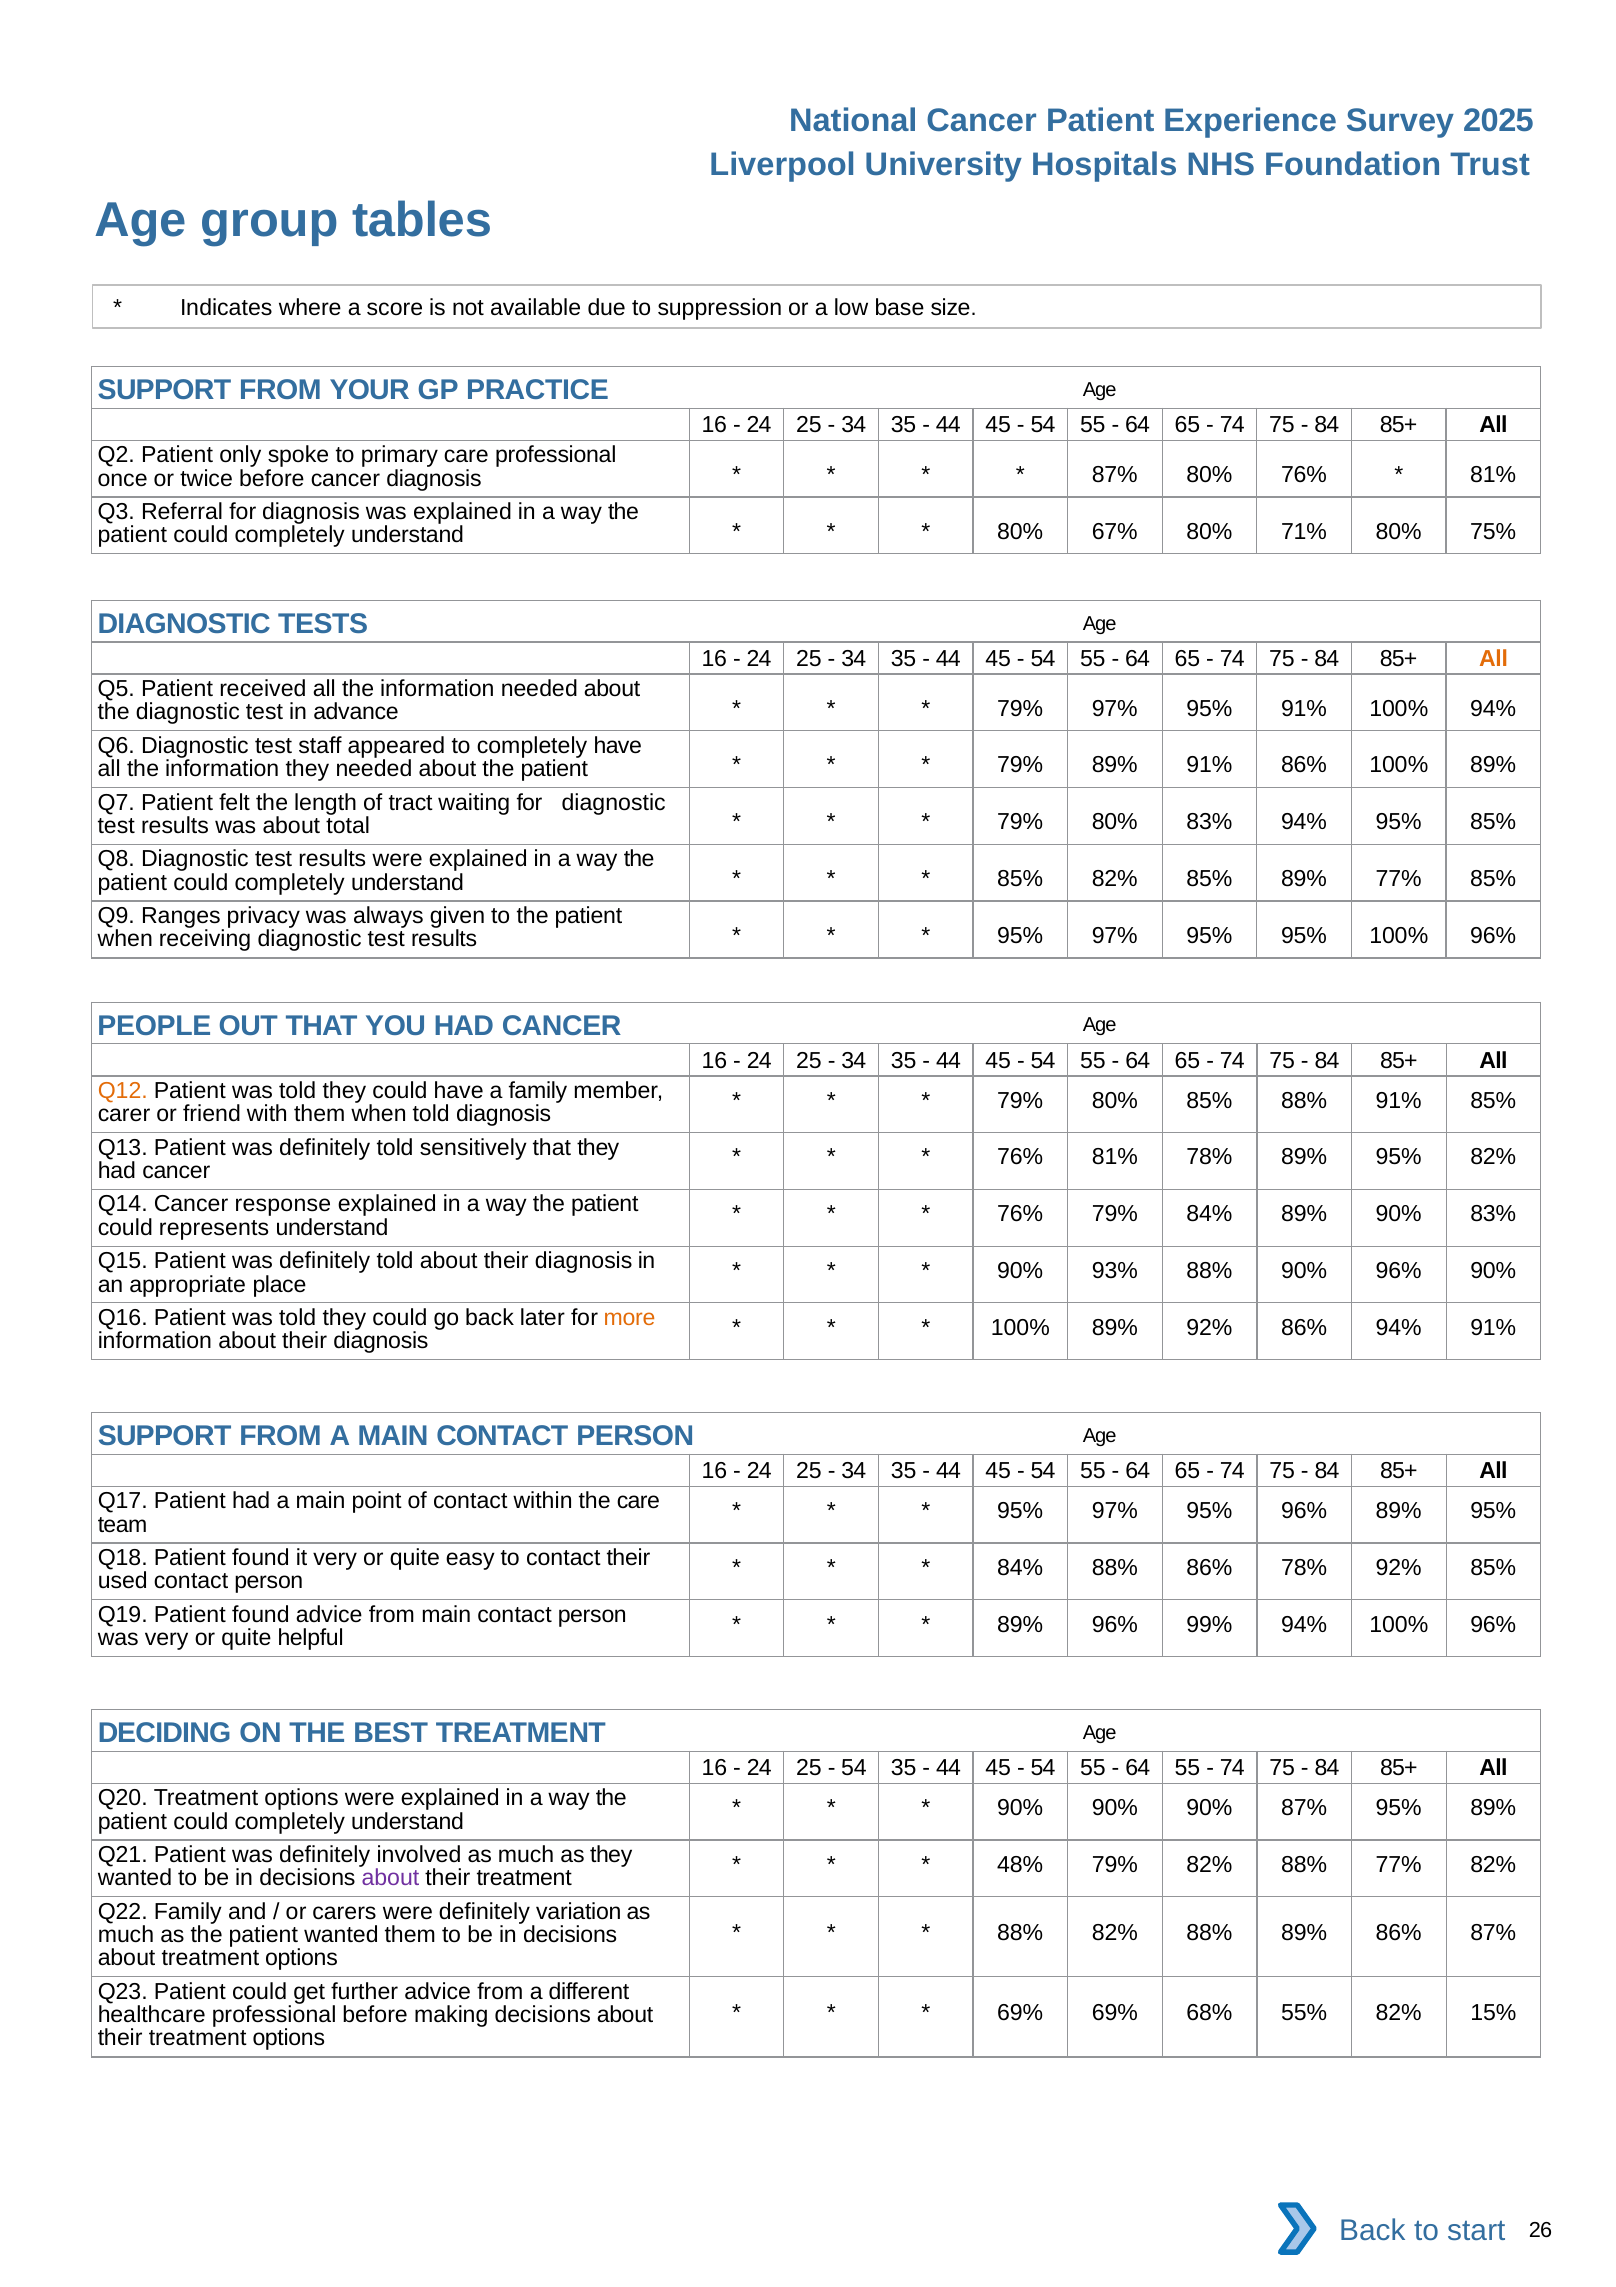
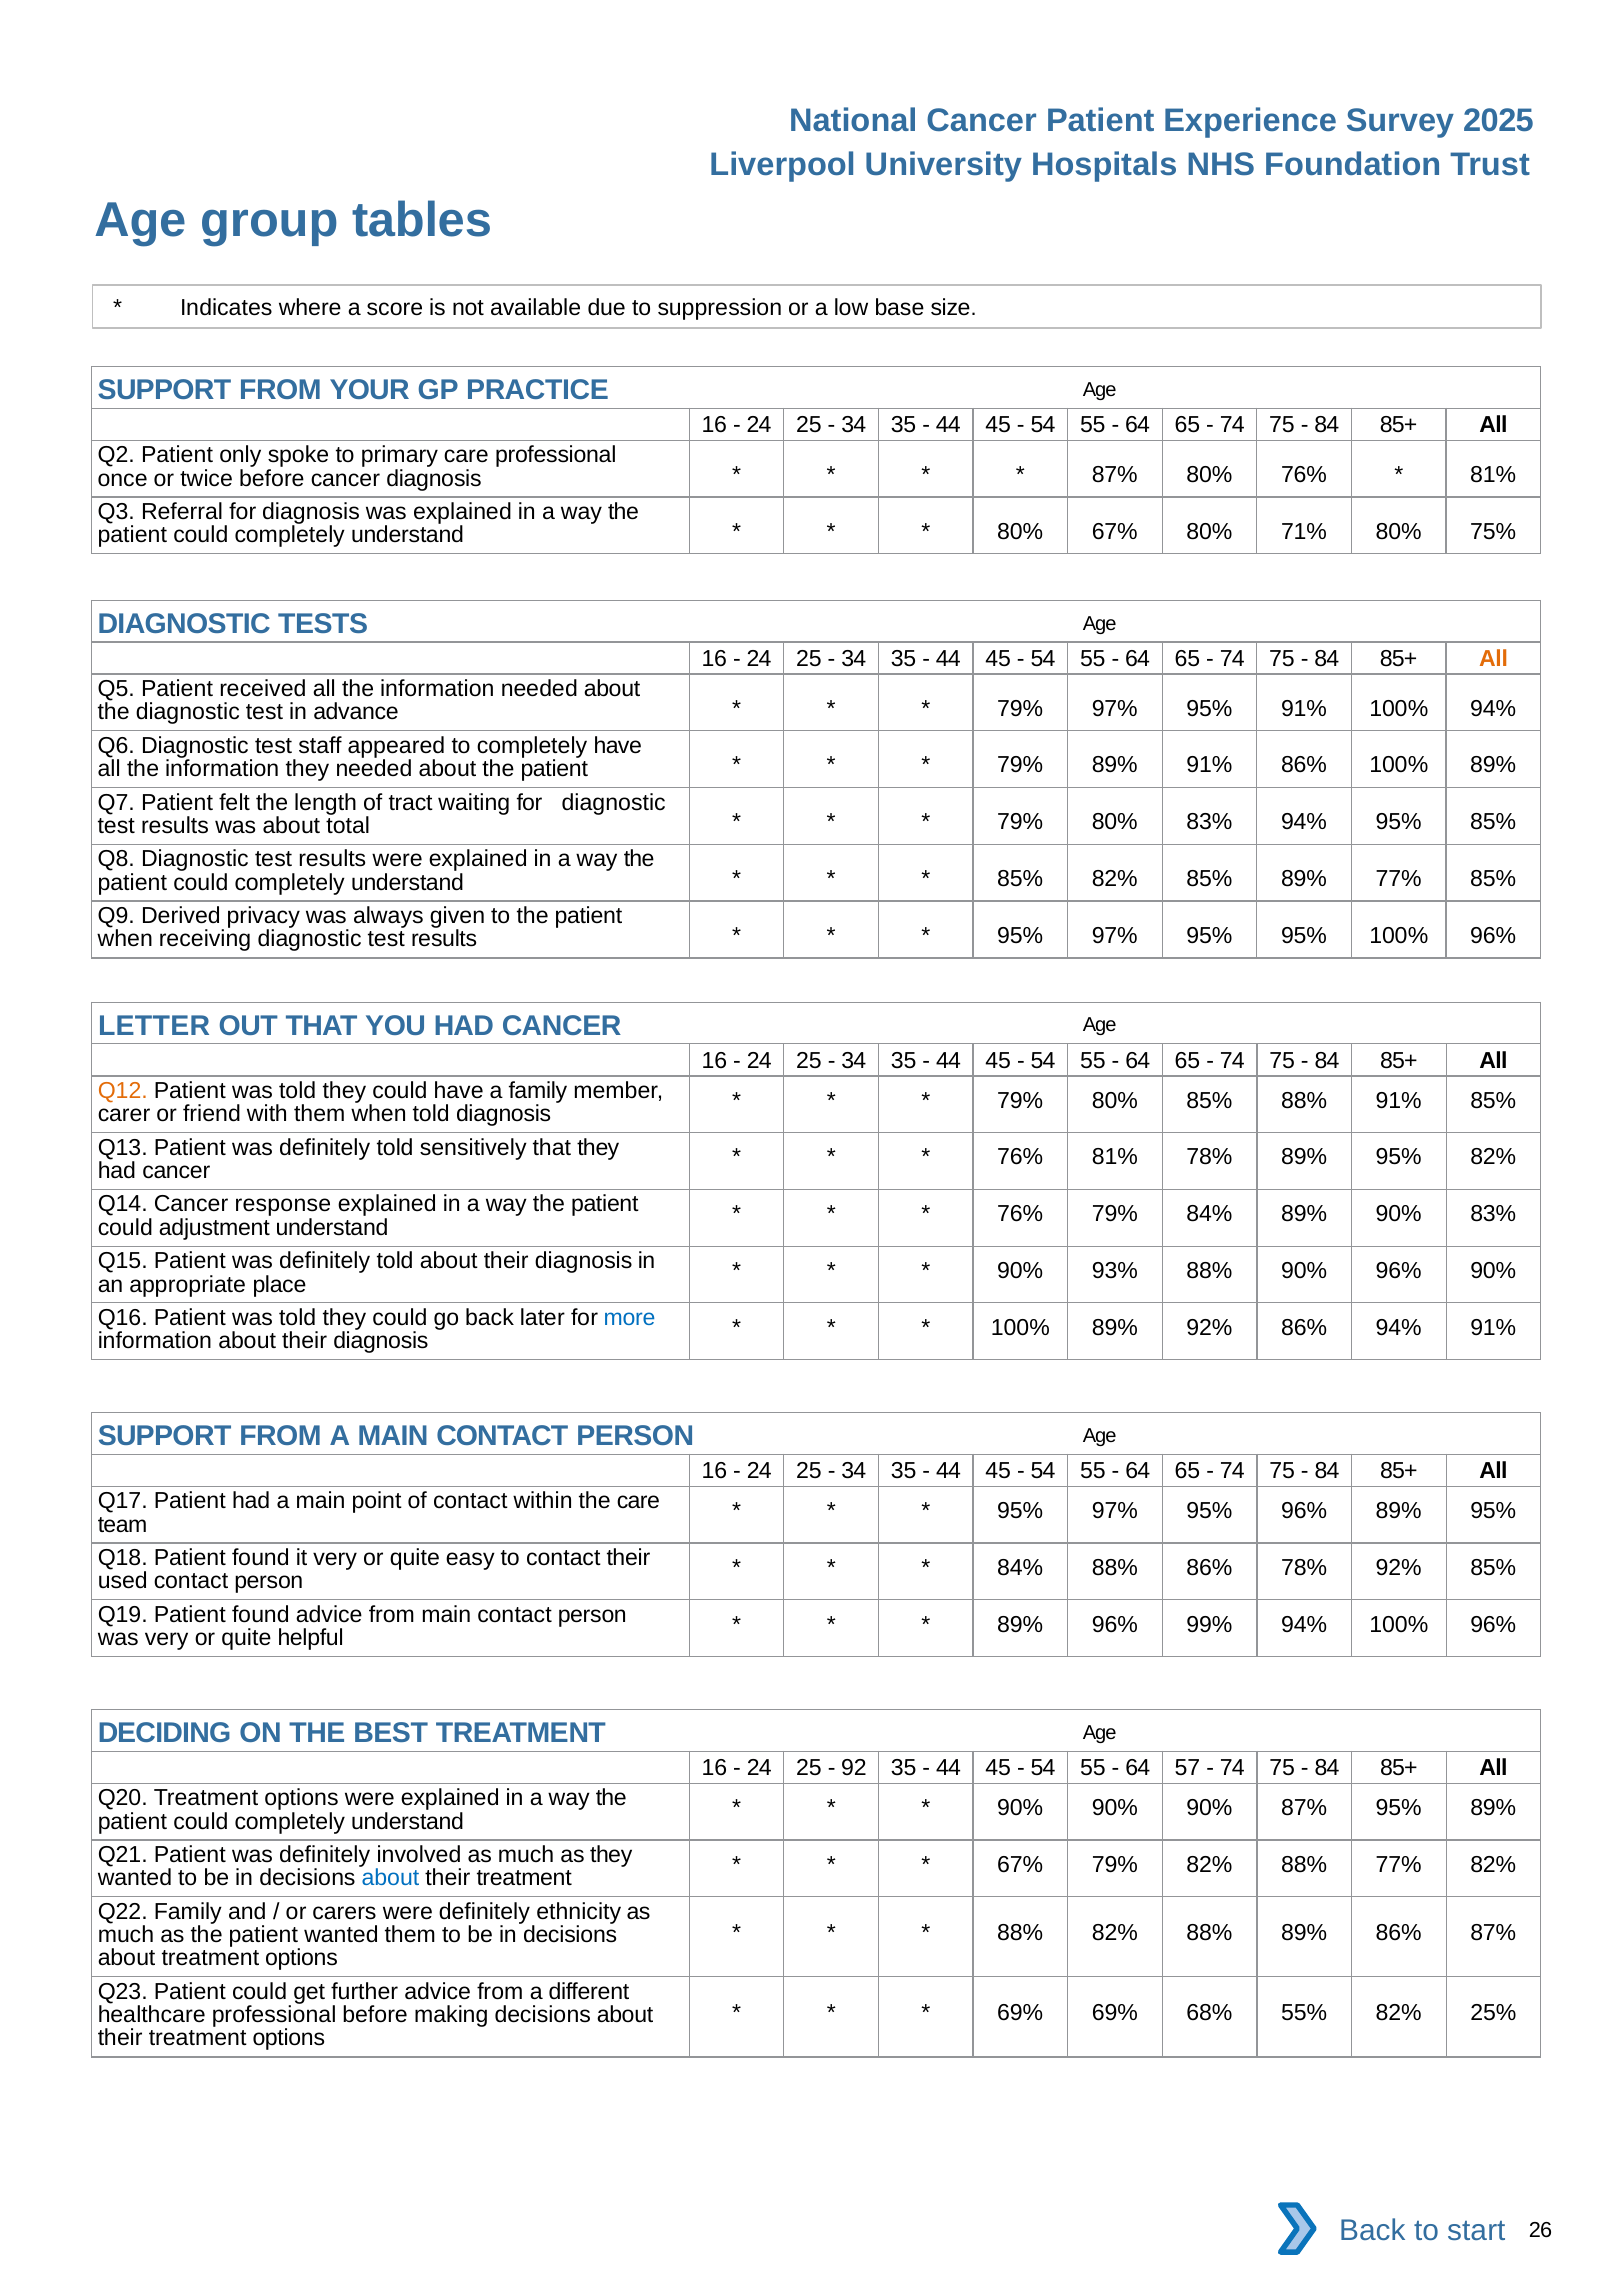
Ranges: Ranges -> Derived (181, 916)
PEOPLE: PEOPLE -> LETTER (154, 1026)
represents: represents -> adjustment (214, 1228)
more colour: orange -> blue (629, 1318)
54: 54 -> 92 (854, 1768)
64 55: 55 -> 57 (1188, 1768)
48%: 48% -> 67% (1020, 1865)
about colour: purple -> blue (390, 1878)
variation: variation -> ethnicity (579, 1911)
15%: 15% -> 25% (1493, 2013)
